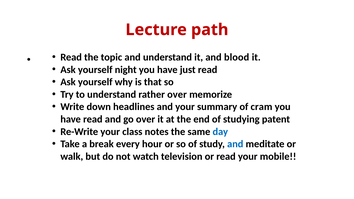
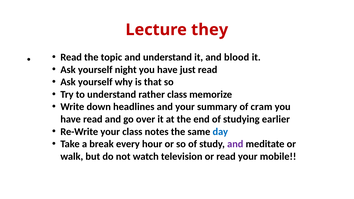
path: path -> they (210, 30)
rather over: over -> class (177, 94)
patent: patent -> earlier (276, 119)
and colour: blue -> purple (235, 144)
